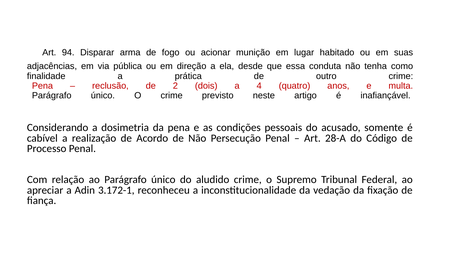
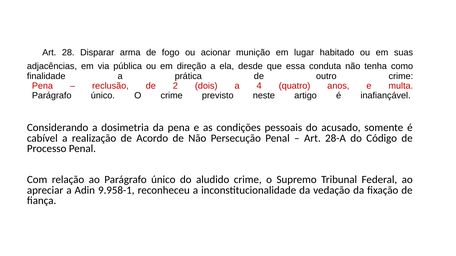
94: 94 -> 28 (68, 53)
3.172-1: 3.172-1 -> 9.958-1 (116, 191)
